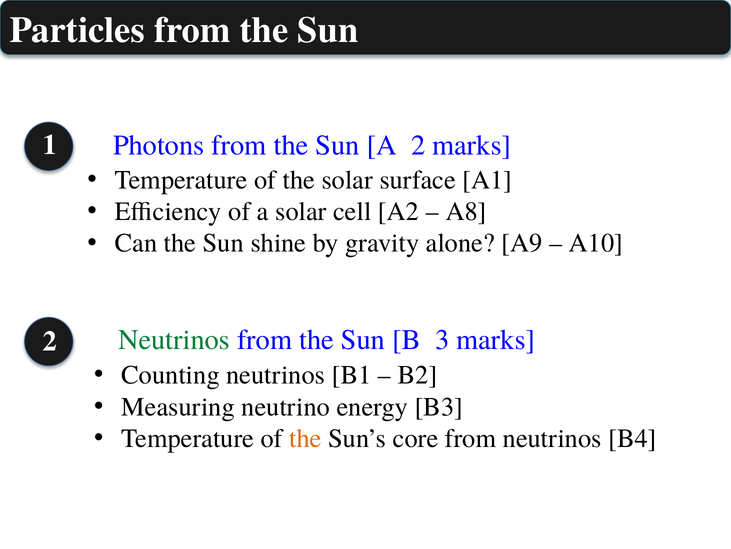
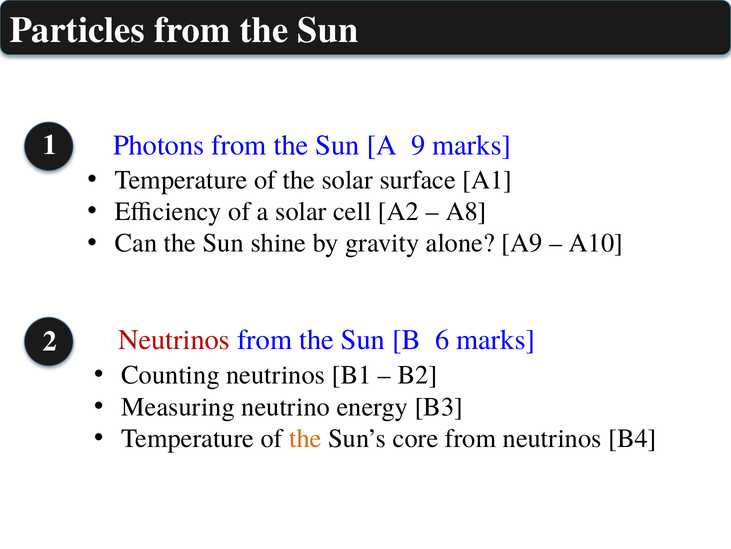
2: 2 -> 9 (418, 145)
Neutrinos colour: green -> red (174, 339)
3: 3 -> 6 (442, 339)
